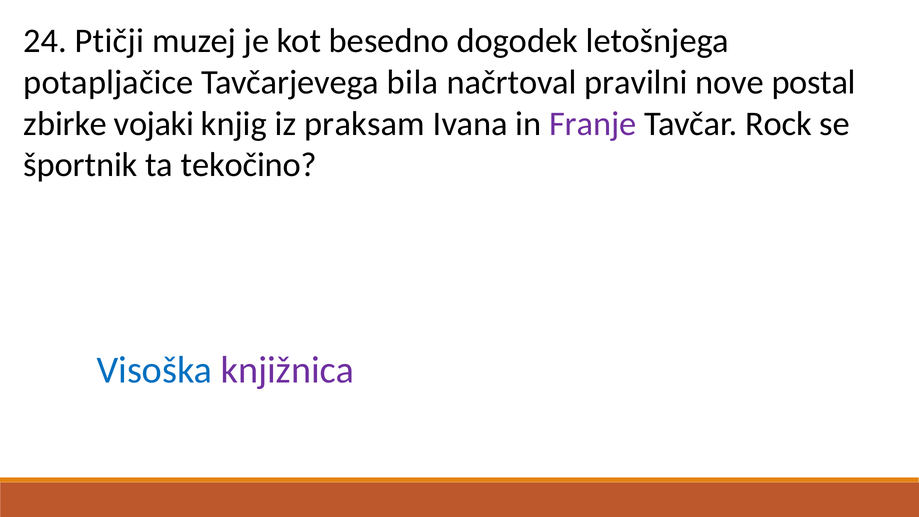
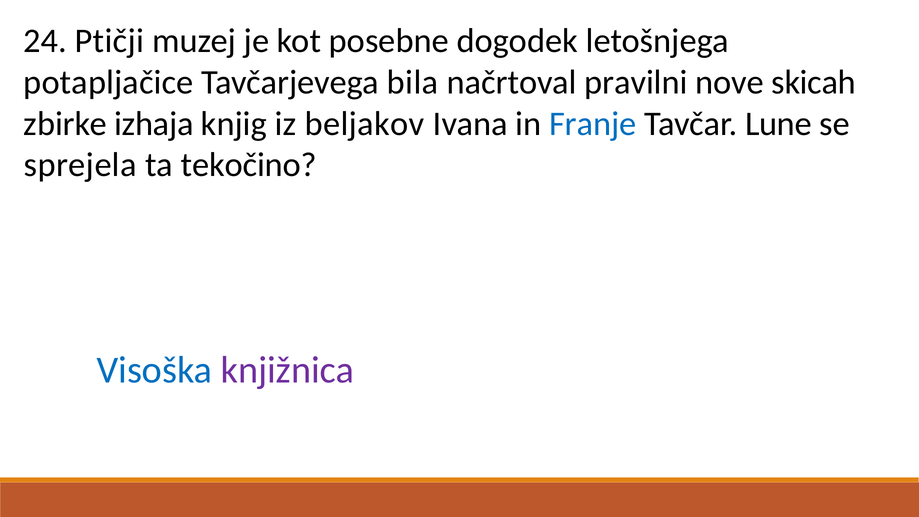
besedno: besedno -> posebne (389, 41)
postal: postal -> skicah (814, 82)
vojaki: vojaki -> izhaja (154, 124)
praksam: praksam -> beljakov (364, 124)
Franje colour: purple -> blue (593, 124)
Rock: Rock -> Lune (778, 124)
športnik: športnik -> sprejela (80, 165)
